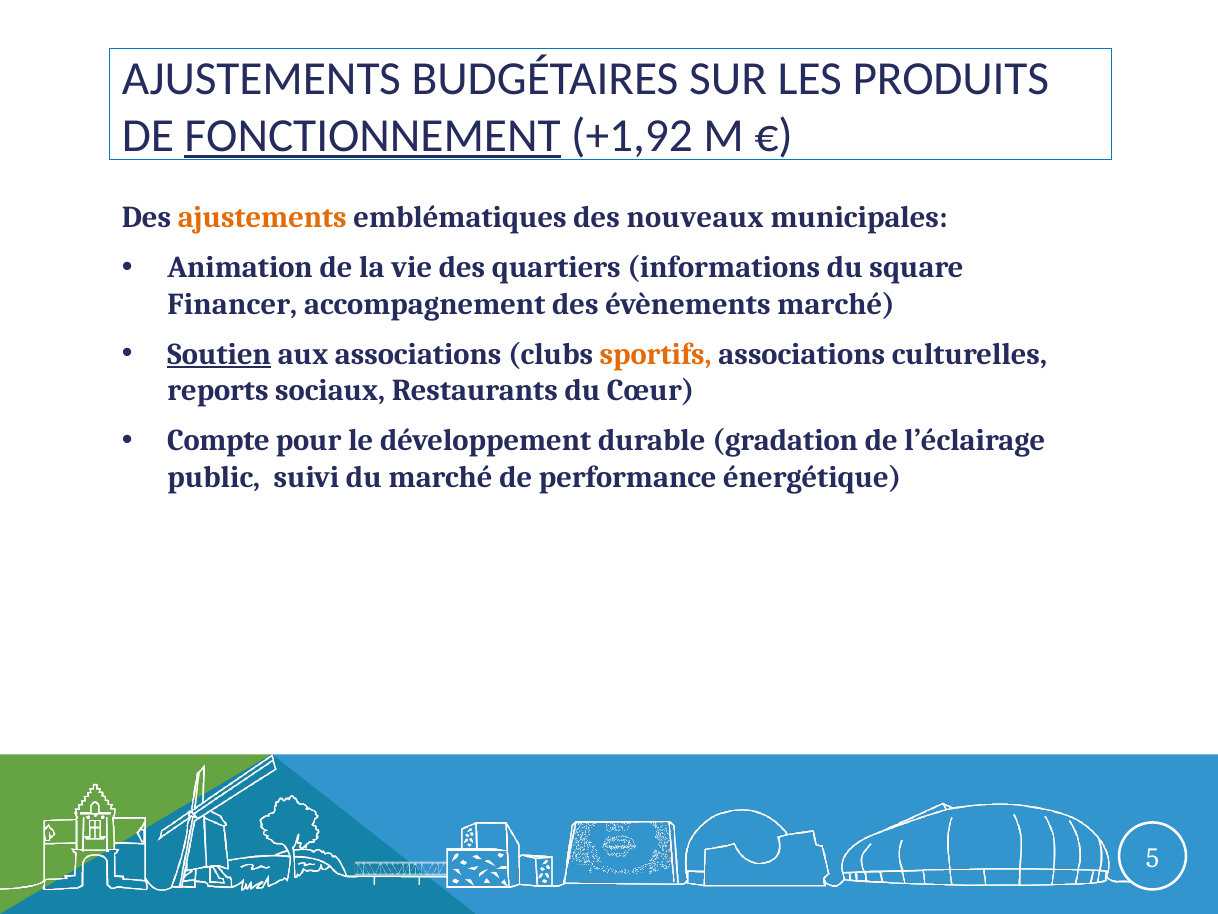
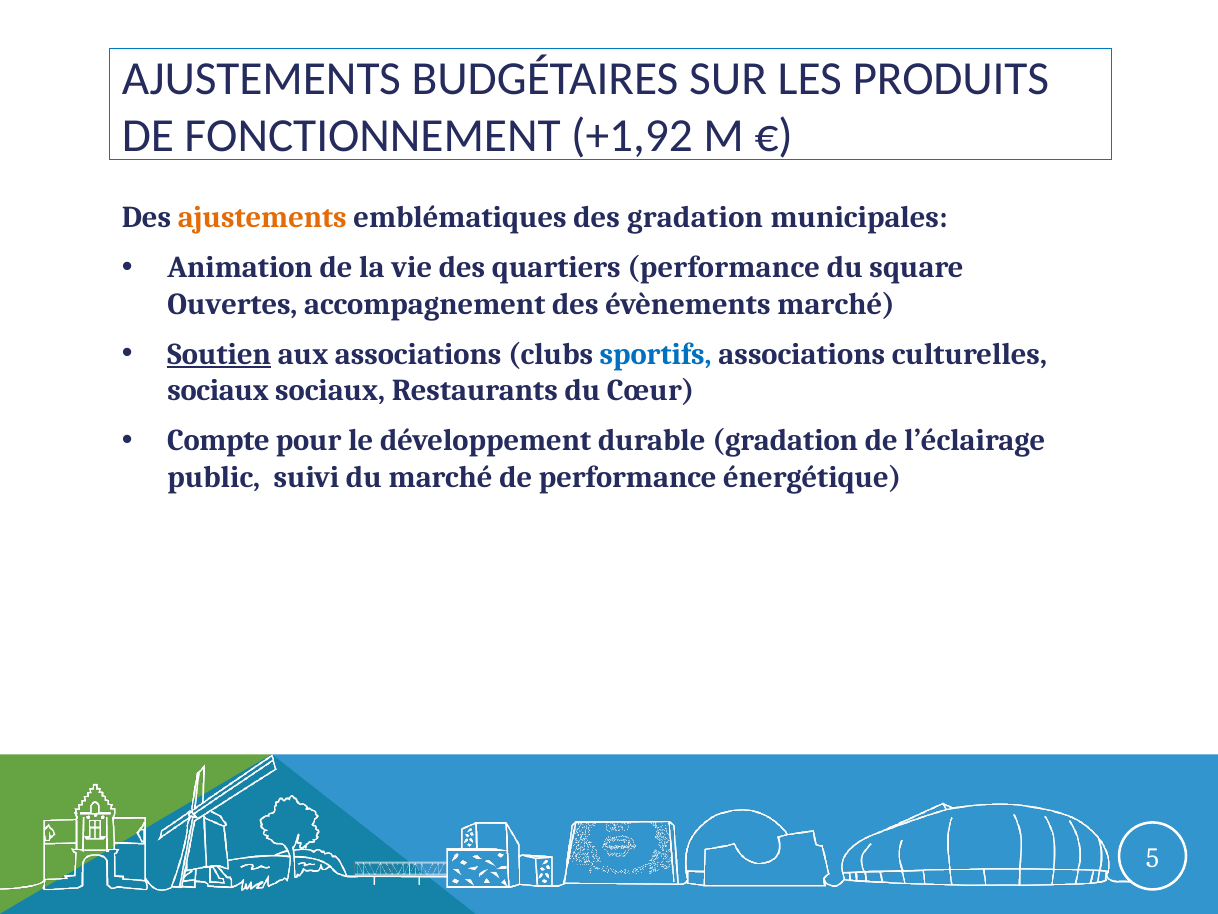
FONCTIONNEMENT underline: present -> none (373, 136)
des nouveaux: nouveaux -> gradation (695, 217)
quartiers informations: informations -> performance (724, 267)
Financer: Financer -> Ouvertes (233, 304)
sportifs colour: orange -> blue (656, 354)
reports: reports -> sociaux (218, 391)
